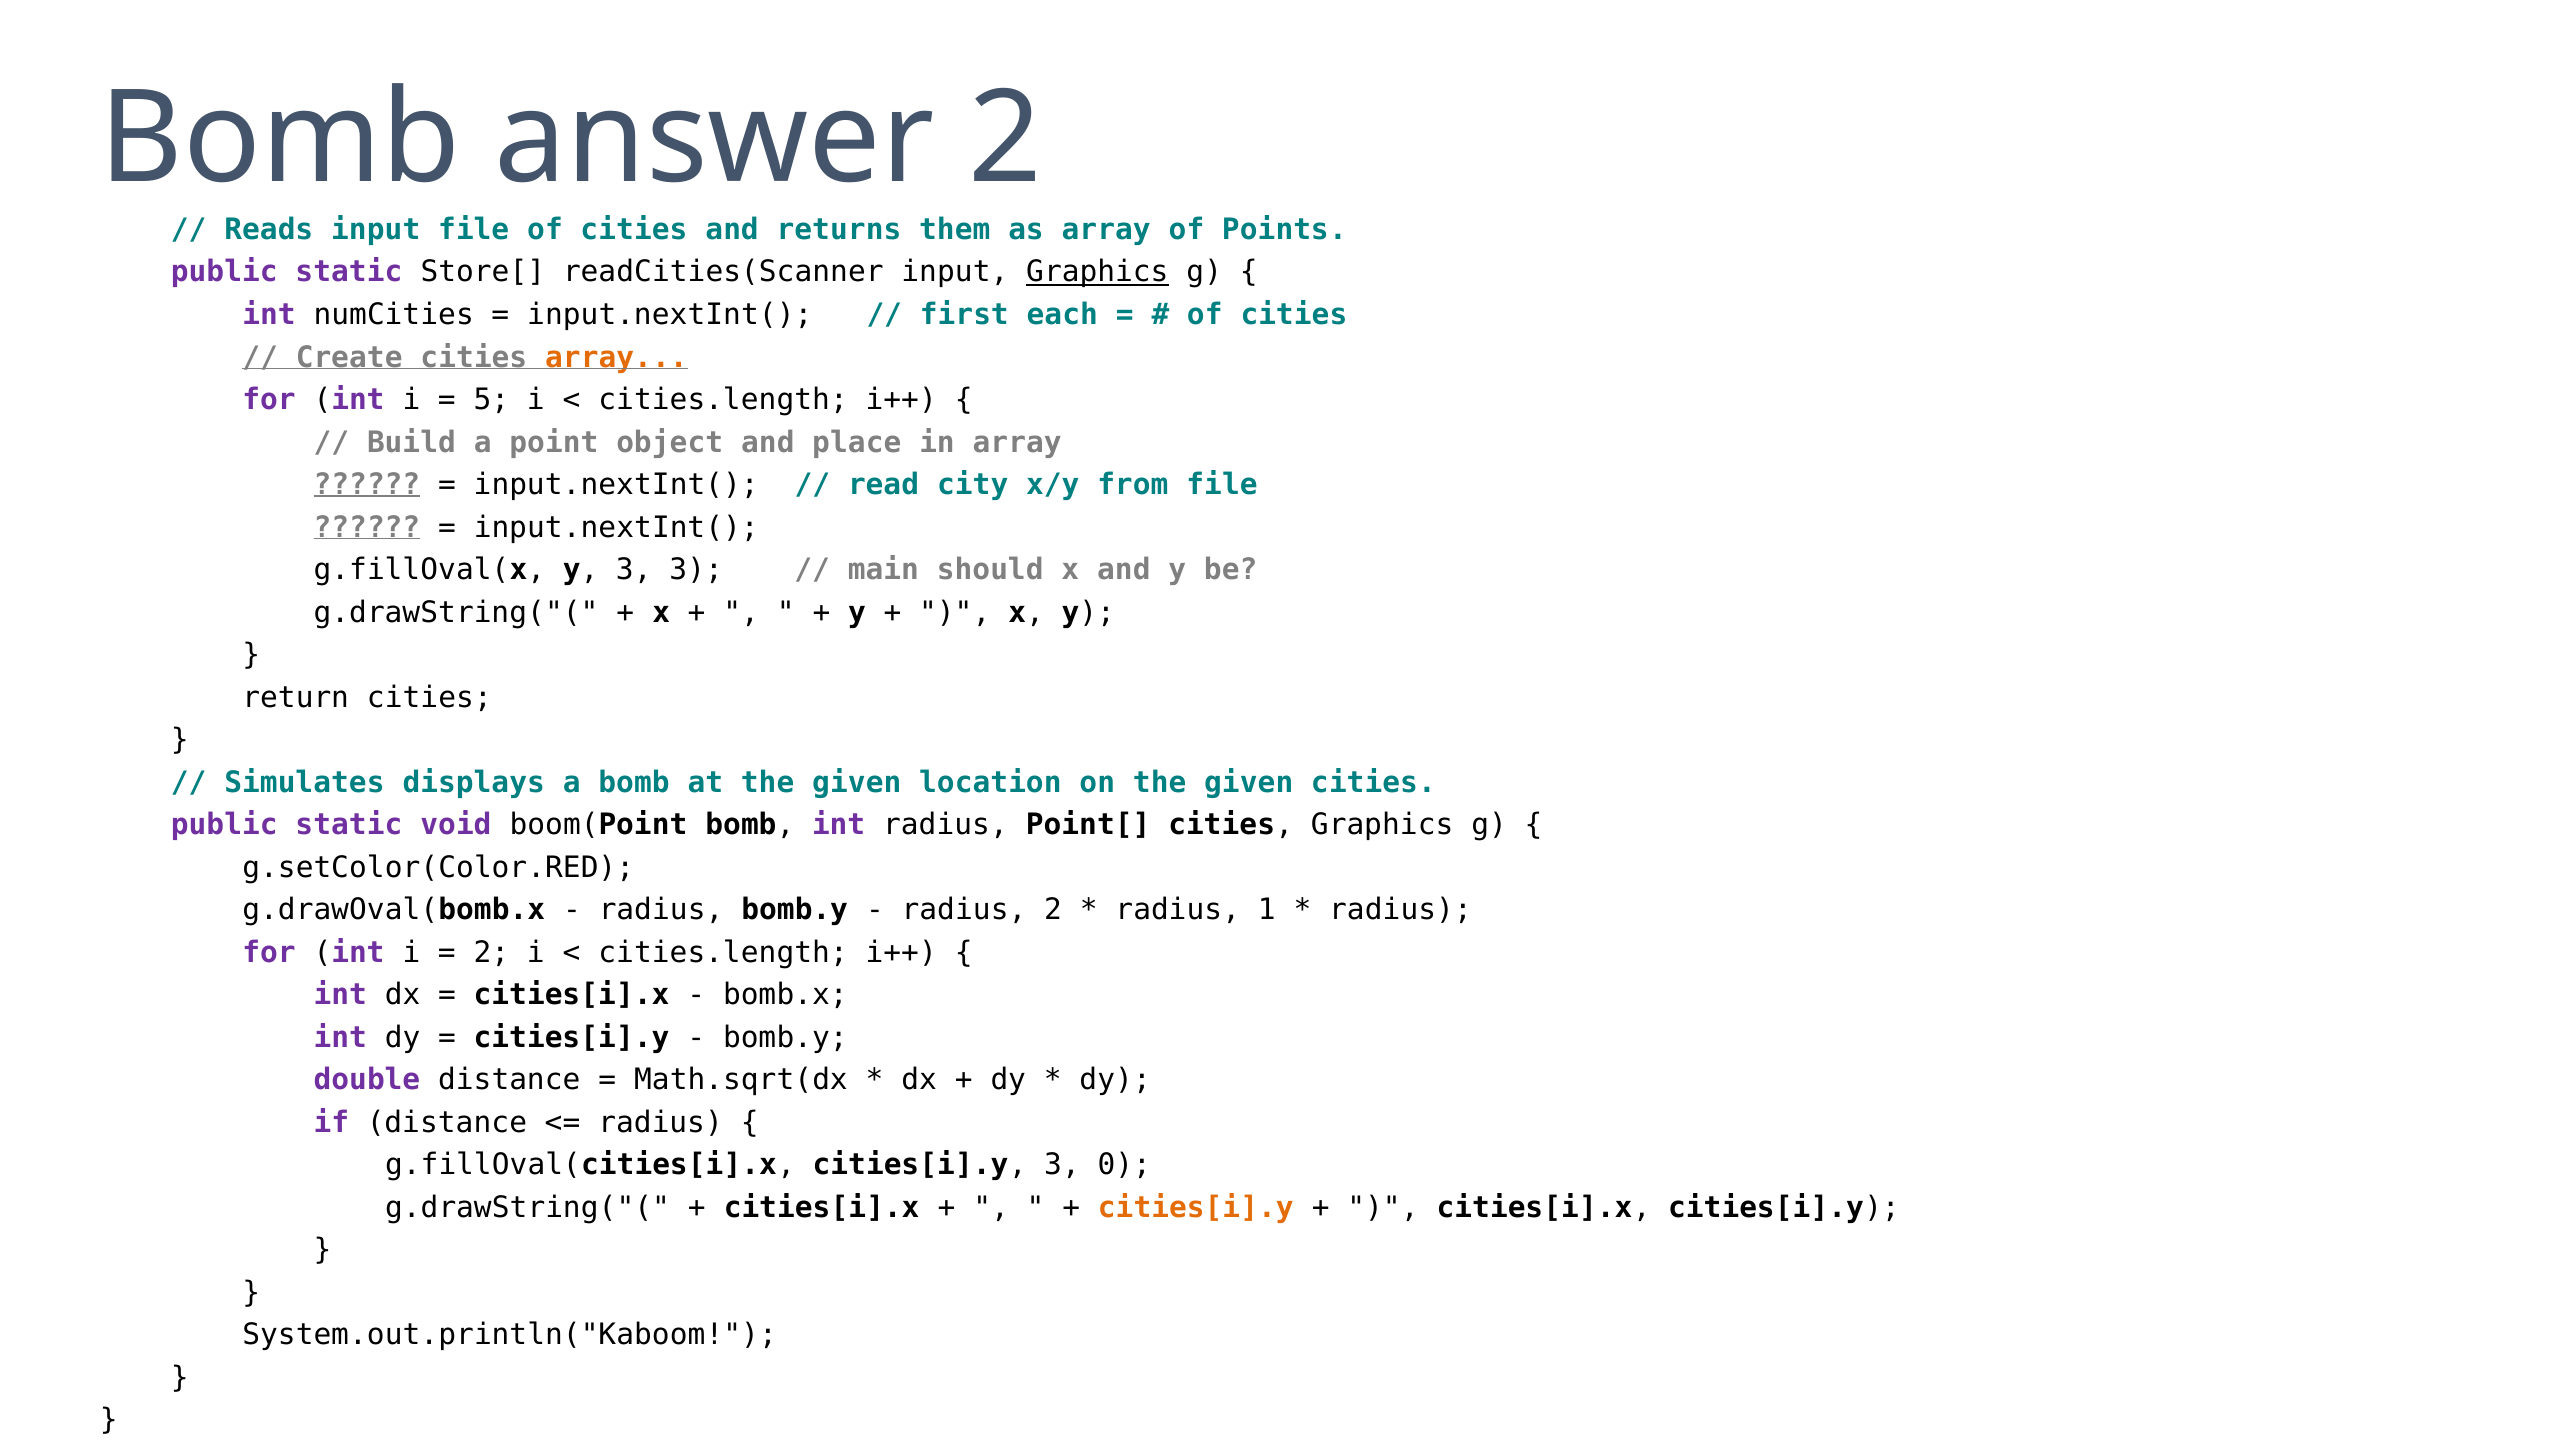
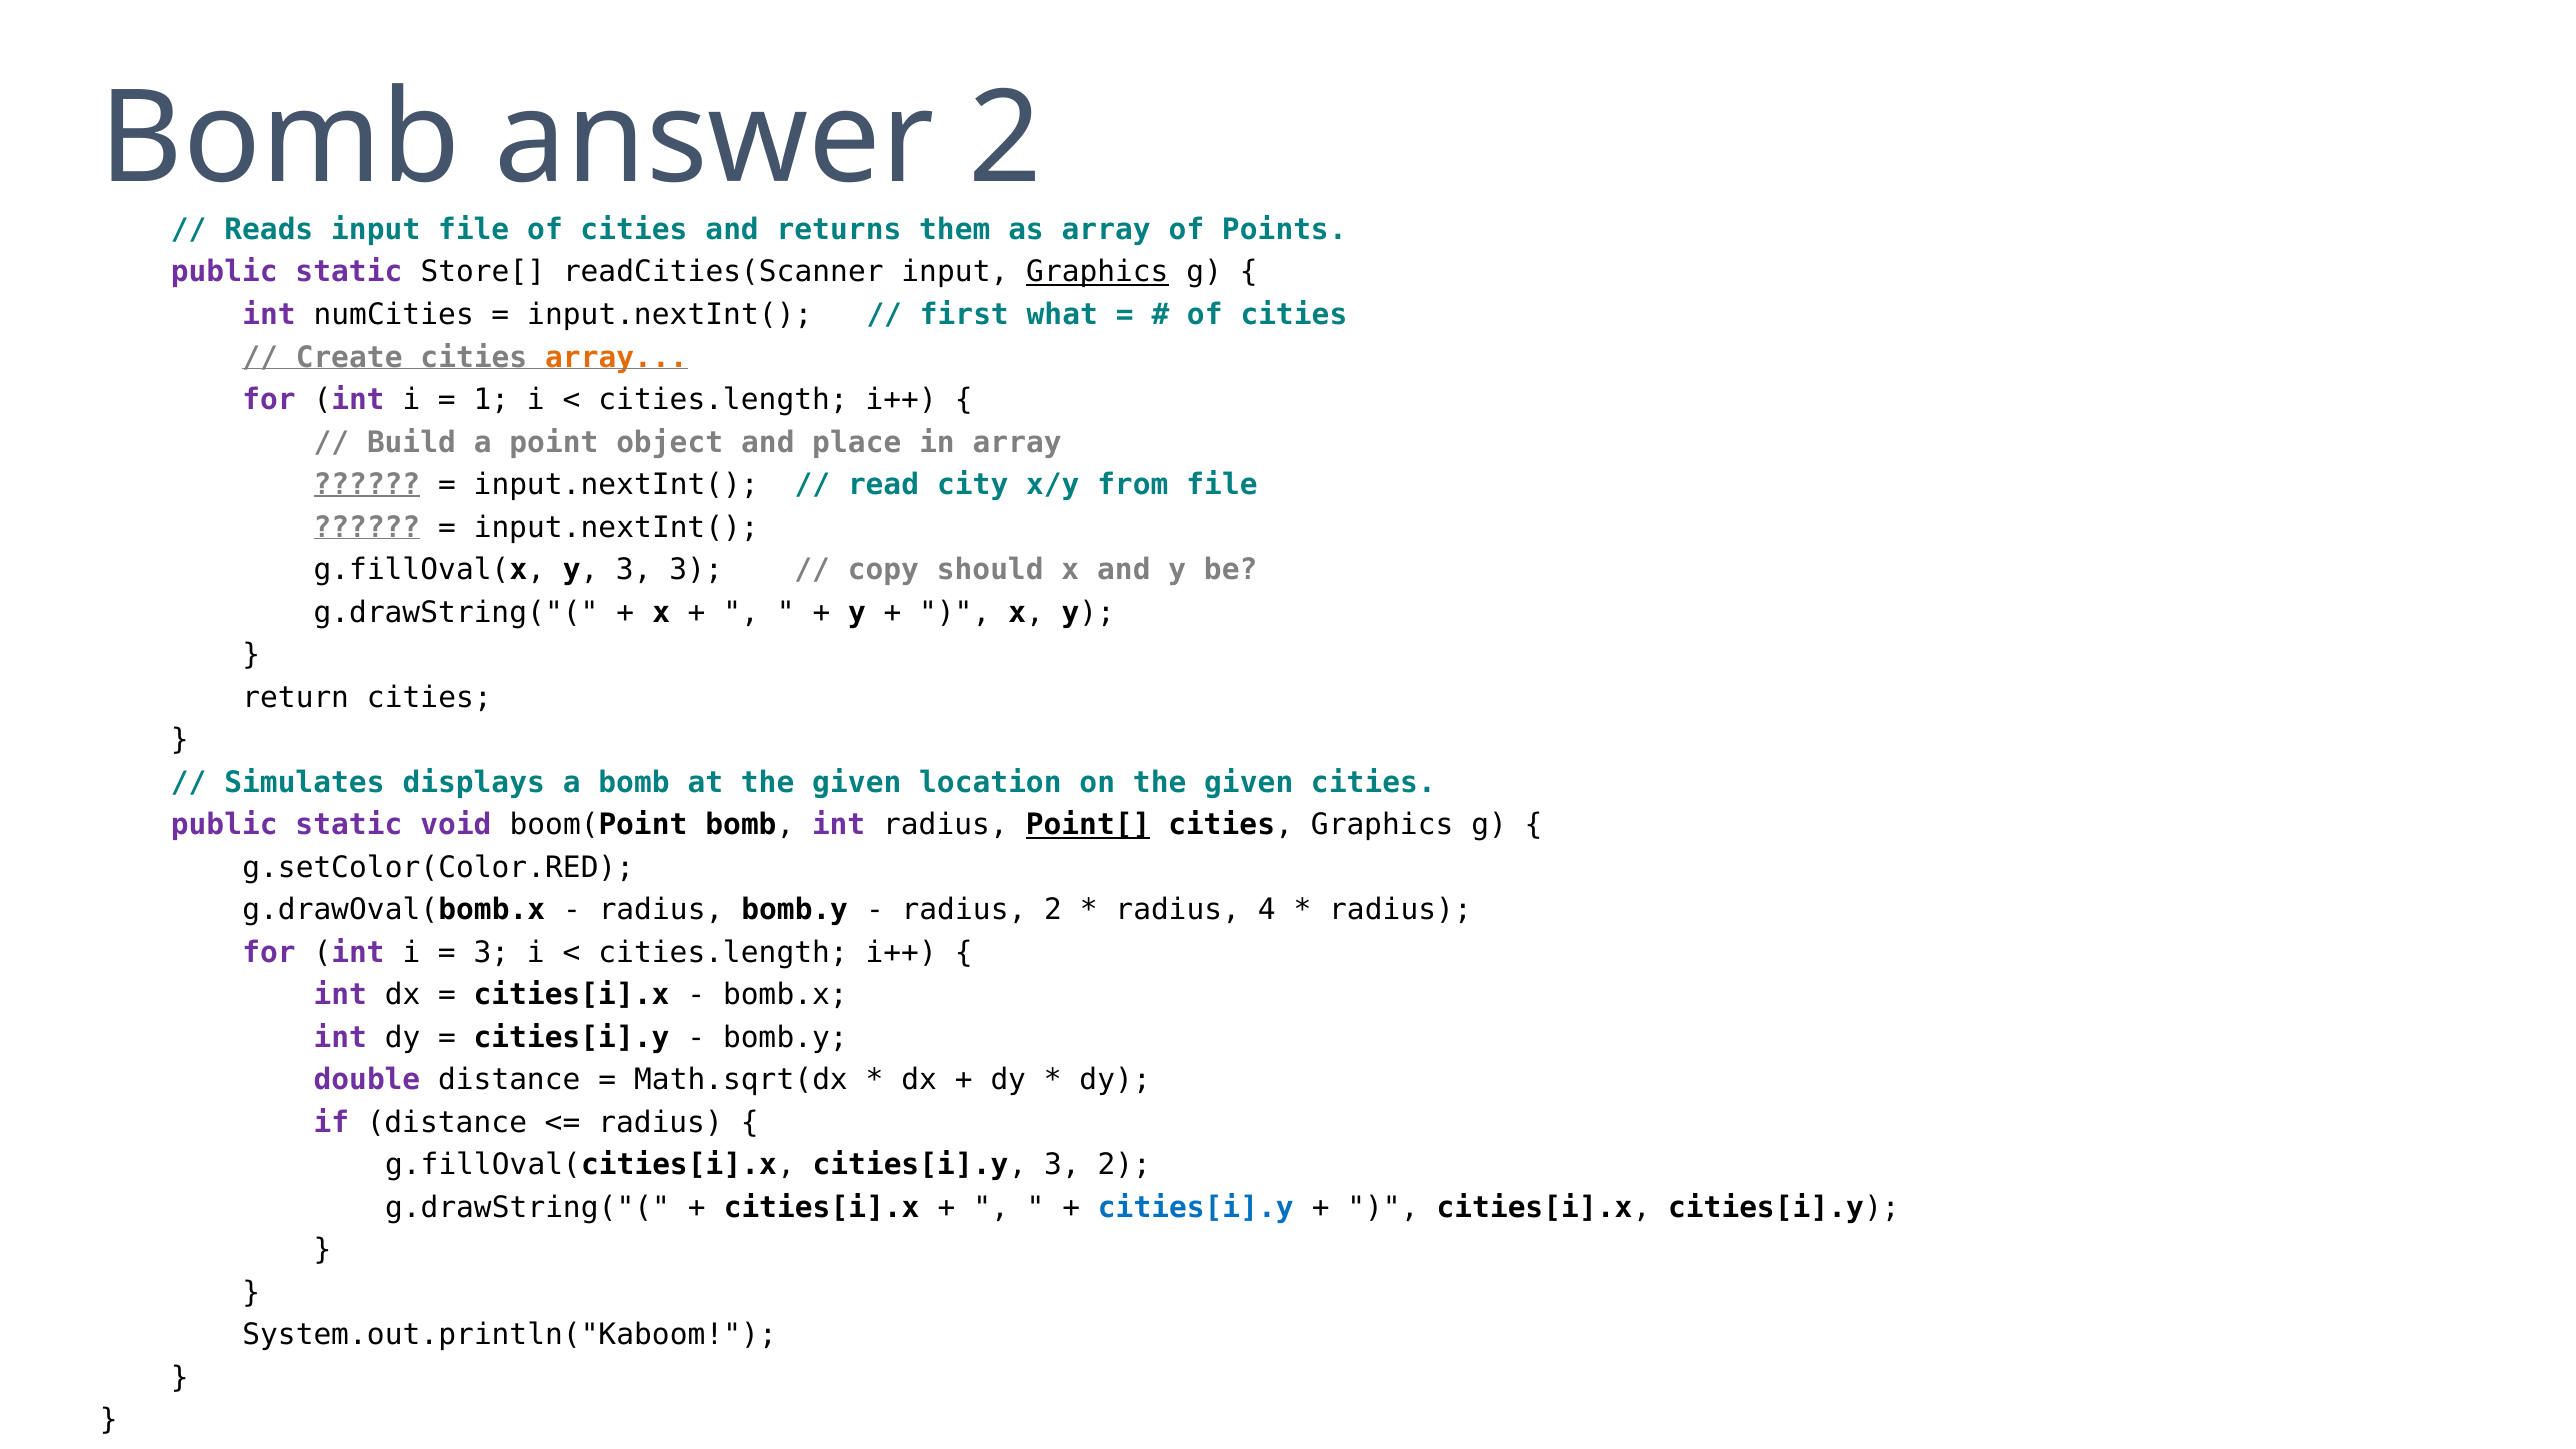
each: each -> what (1062, 315)
5: 5 -> 1 (491, 400)
main: main -> copy (883, 570)
Point[ underline: none -> present (1088, 825)
1: 1 -> 4 (1267, 910)
2: 2 -> 3 (491, 953)
3 0: 0 -> 2 (1124, 1165)
cities[i].y colour: orange -> blue (1196, 1208)
